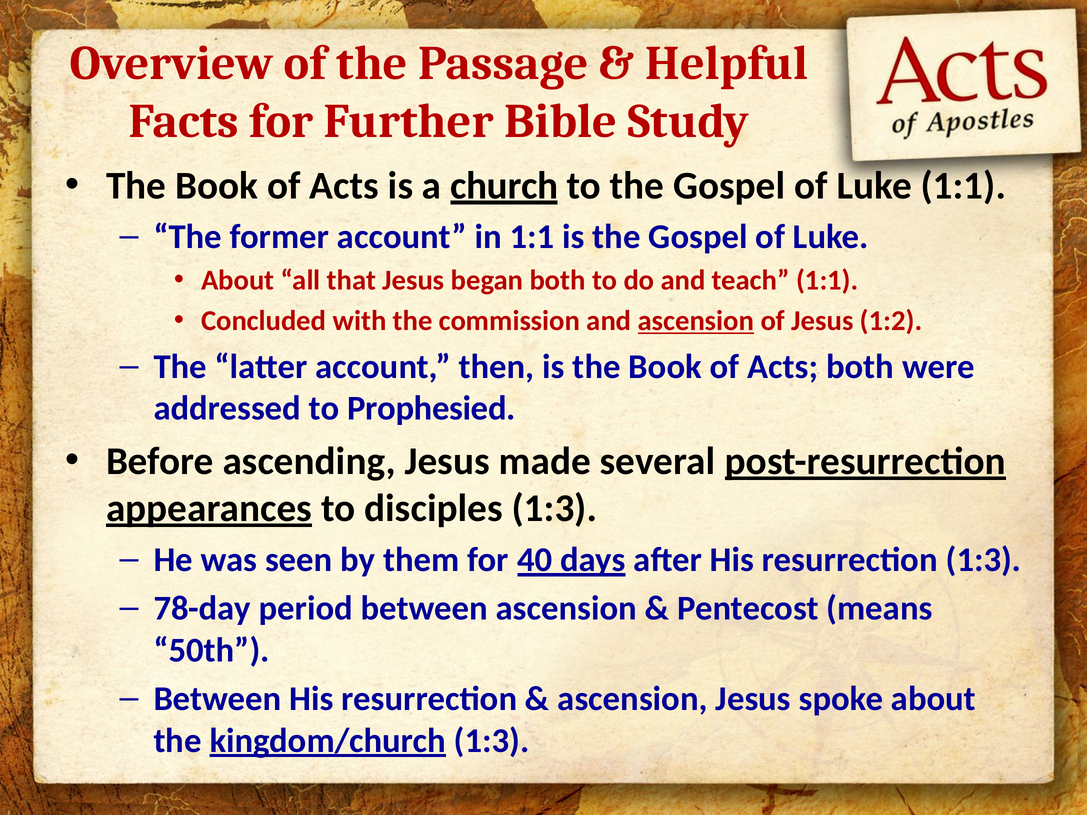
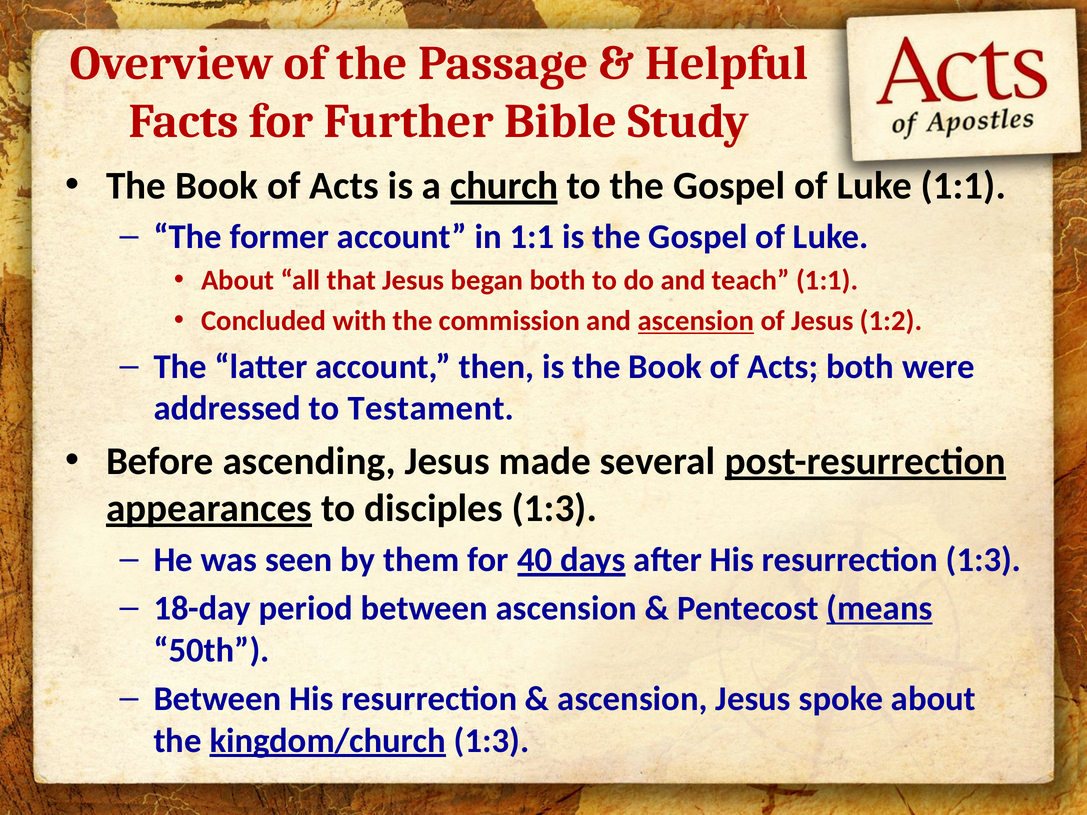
Prophesied: Prophesied -> Testament (431, 408)
78-day: 78-day -> 18-day (202, 609)
means underline: none -> present (879, 609)
